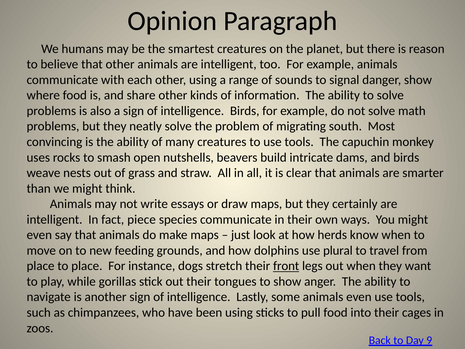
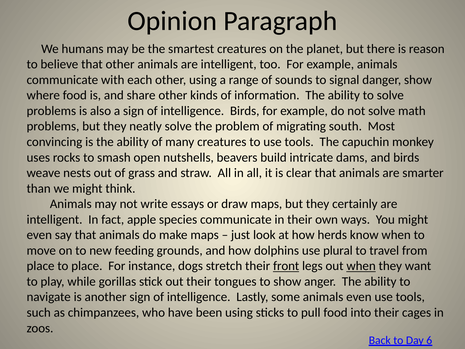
piece: piece -> apple (142, 219)
when underline: none -> present (361, 266)
9: 9 -> 6 (429, 340)
